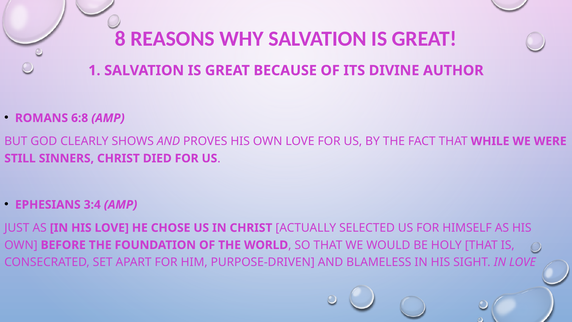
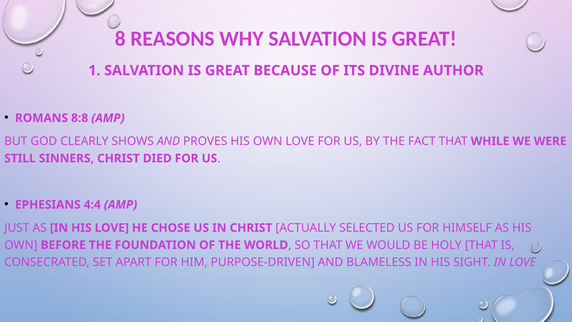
6:8: 6:8 -> 8:8 (80, 118)
3:4: 3:4 -> 4:4 (92, 205)
